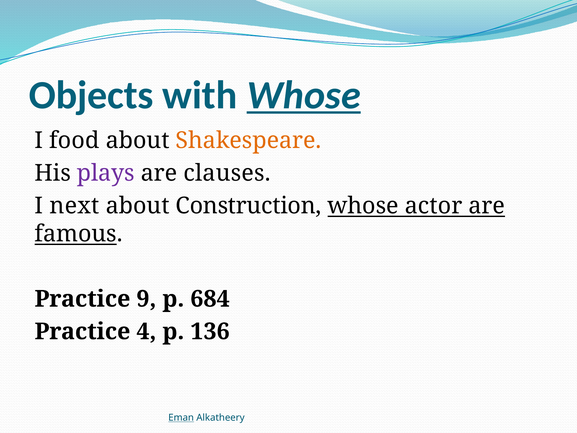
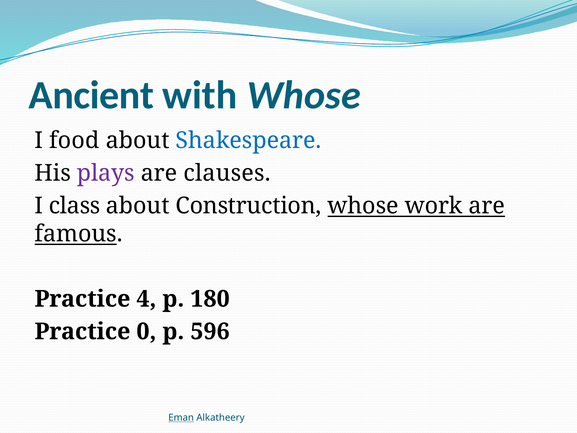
Objects: Objects -> Ancient (91, 95)
Whose underline: present -> none (304, 95)
Shakespeare colour: orange -> blue (248, 141)
next: next -> class (75, 206)
actor: actor -> work (434, 206)
9: 9 -> 4 (146, 299)
684: 684 -> 180 (210, 299)
4: 4 -> 0 (146, 331)
136: 136 -> 596 (210, 331)
